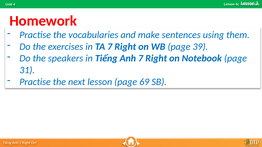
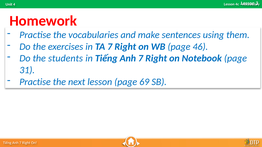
39: 39 -> 46 (200, 47)
speakers: speakers -> students (66, 58)
